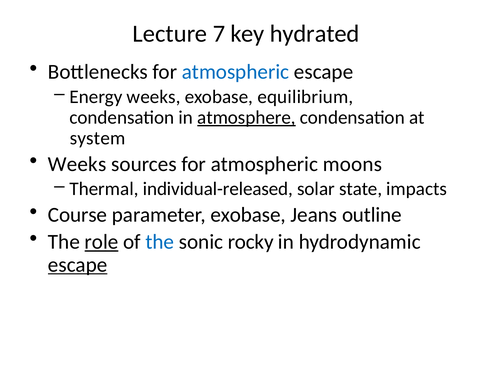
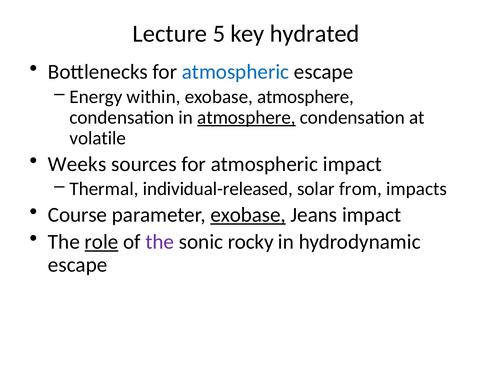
7: 7 -> 5 (219, 34)
Energy weeks: weeks -> within (154, 97)
exobase equilibrium: equilibrium -> atmosphere (306, 97)
system: system -> volatile (98, 138)
atmospheric moons: moons -> impact (352, 164)
state: state -> from (361, 189)
exobase underline: none -> present (248, 215)
Jeans outline: outline -> impact (372, 215)
the colour: blue -> purple (160, 242)
escape underline: present -> none (78, 265)
